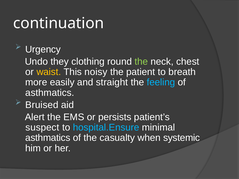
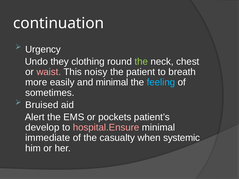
waist colour: yellow -> pink (49, 72)
and straight: straight -> minimal (112, 82)
asthmatics: asthmatics -> sometimes (50, 93)
persists: persists -> pockets (115, 117)
suspect: suspect -> develop (42, 128)
hospital.Ensure colour: light blue -> pink (106, 128)
asthmatics: asthmatics -> immediate (48, 138)
